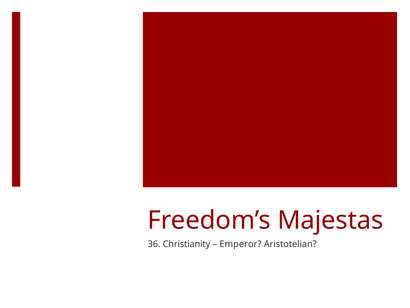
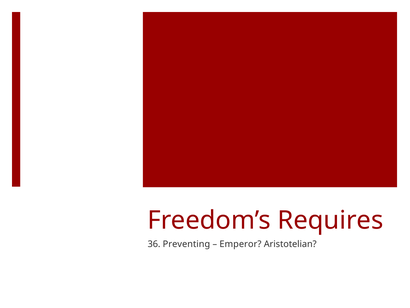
Majestas: Majestas -> Requires (330, 220)
Christianity: Christianity -> Preventing (186, 244)
